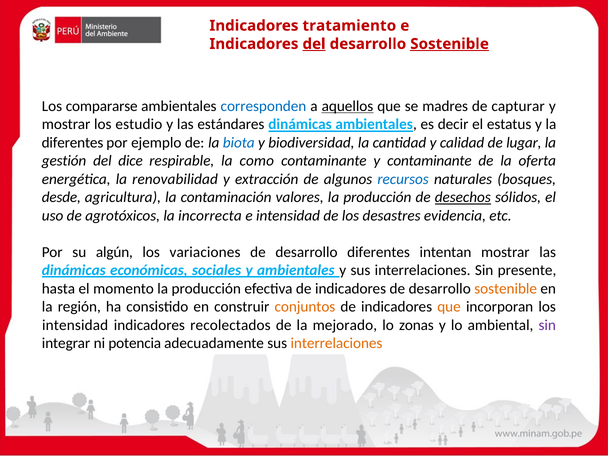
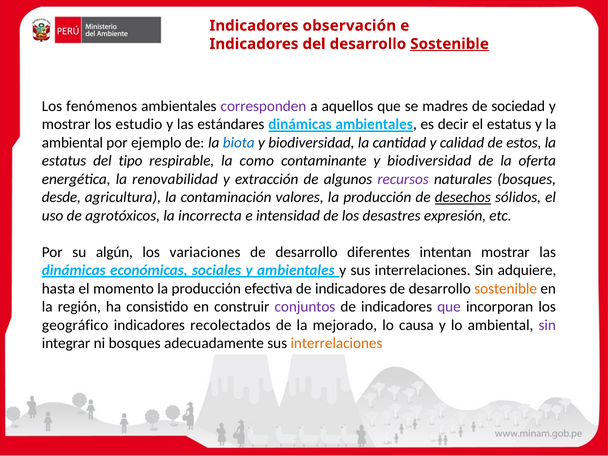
tratamiento: tratamiento -> observación (349, 26)
del underline: present -> none (314, 44)
compararse: compararse -> fenómenos (102, 106)
corresponden colour: blue -> purple (263, 106)
aquellos underline: present -> none (347, 106)
capturar: capturar -> sociedad (518, 106)
diferentes: diferentes -> ambiental (72, 143)
lugar: lugar -> estos (524, 143)
gestión: gestión -> estatus (64, 161)
dice: dice -> tipo (131, 161)
contaminante y contaminante: contaminante -> biodiversidad (429, 161)
recursos colour: blue -> purple (403, 179)
evidencia: evidencia -> expresión (455, 216)
presente: presente -> adquiere (527, 270)
conjuntos colour: orange -> purple (305, 307)
que colour: orange -> purple (449, 307)
intensidad: intensidad -> geográfico (75, 325)
zonas: zonas -> causa (416, 325)
ni potencia: potencia -> bosques (135, 343)
